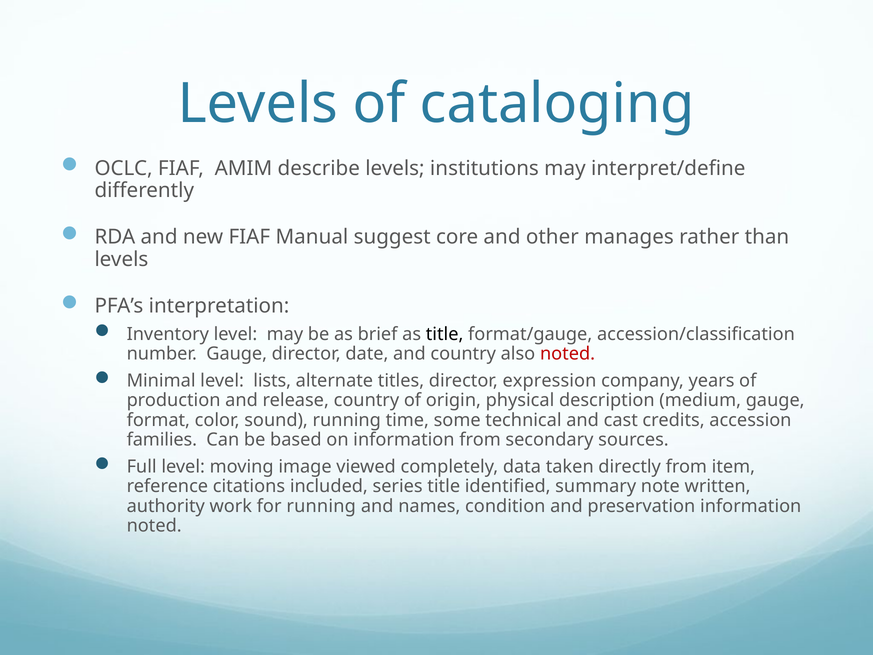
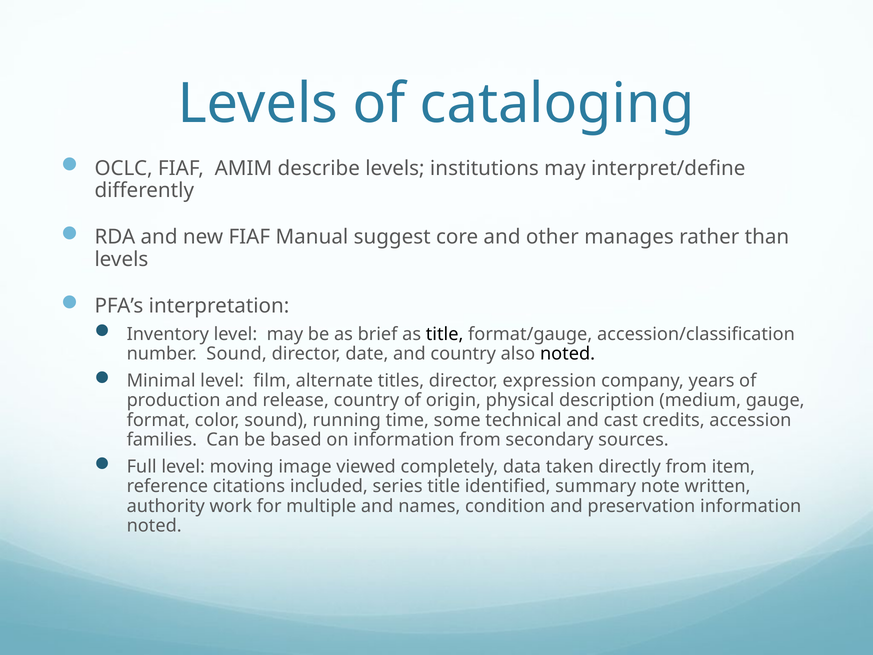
number Gauge: Gauge -> Sound (237, 354)
noted colour: red -> black (568, 354)
lists: lists -> film (272, 381)
for running: running -> multiple (321, 506)
